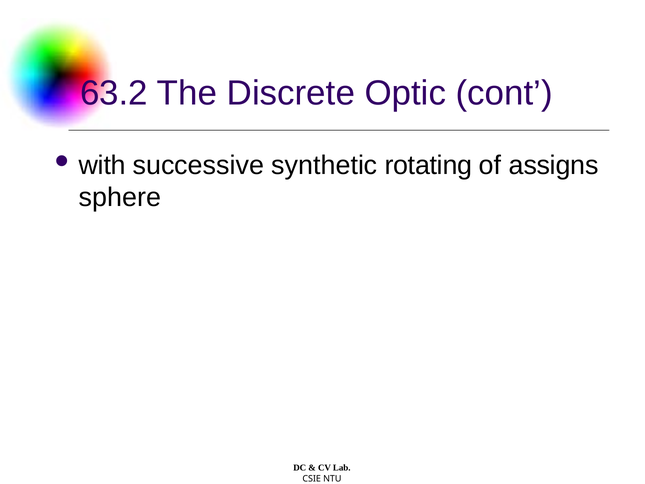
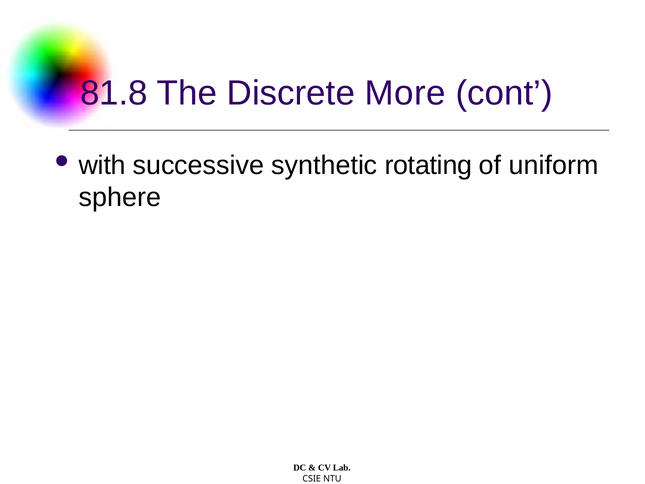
63.2: 63.2 -> 81.8 (114, 93)
Optic: Optic -> More (405, 93)
assigns: assigns -> uniform (554, 165)
